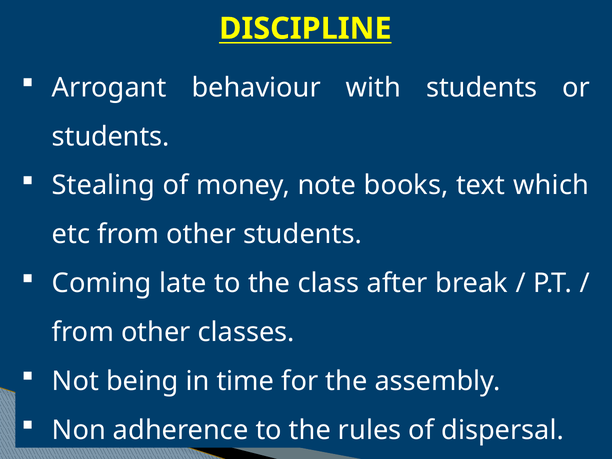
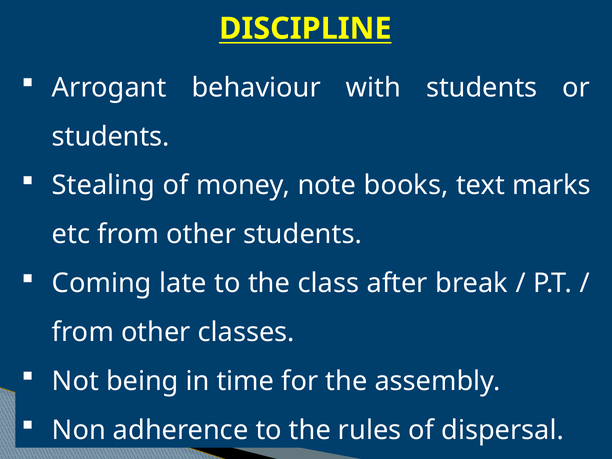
which: which -> marks (551, 185)
